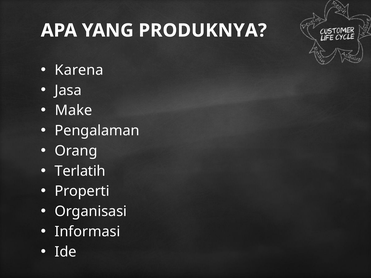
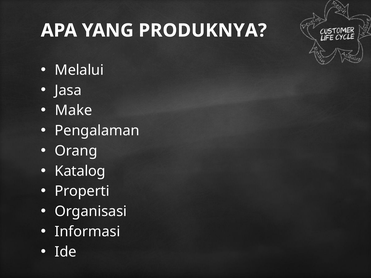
Karena: Karena -> Melalui (79, 70)
Terlatih: Terlatih -> Katalog (80, 171)
